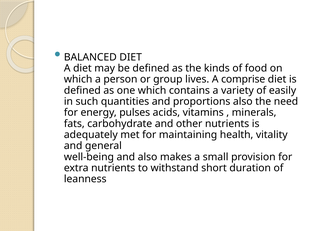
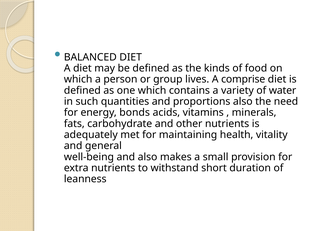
easily: easily -> water (283, 91)
pulses: pulses -> bonds (135, 113)
